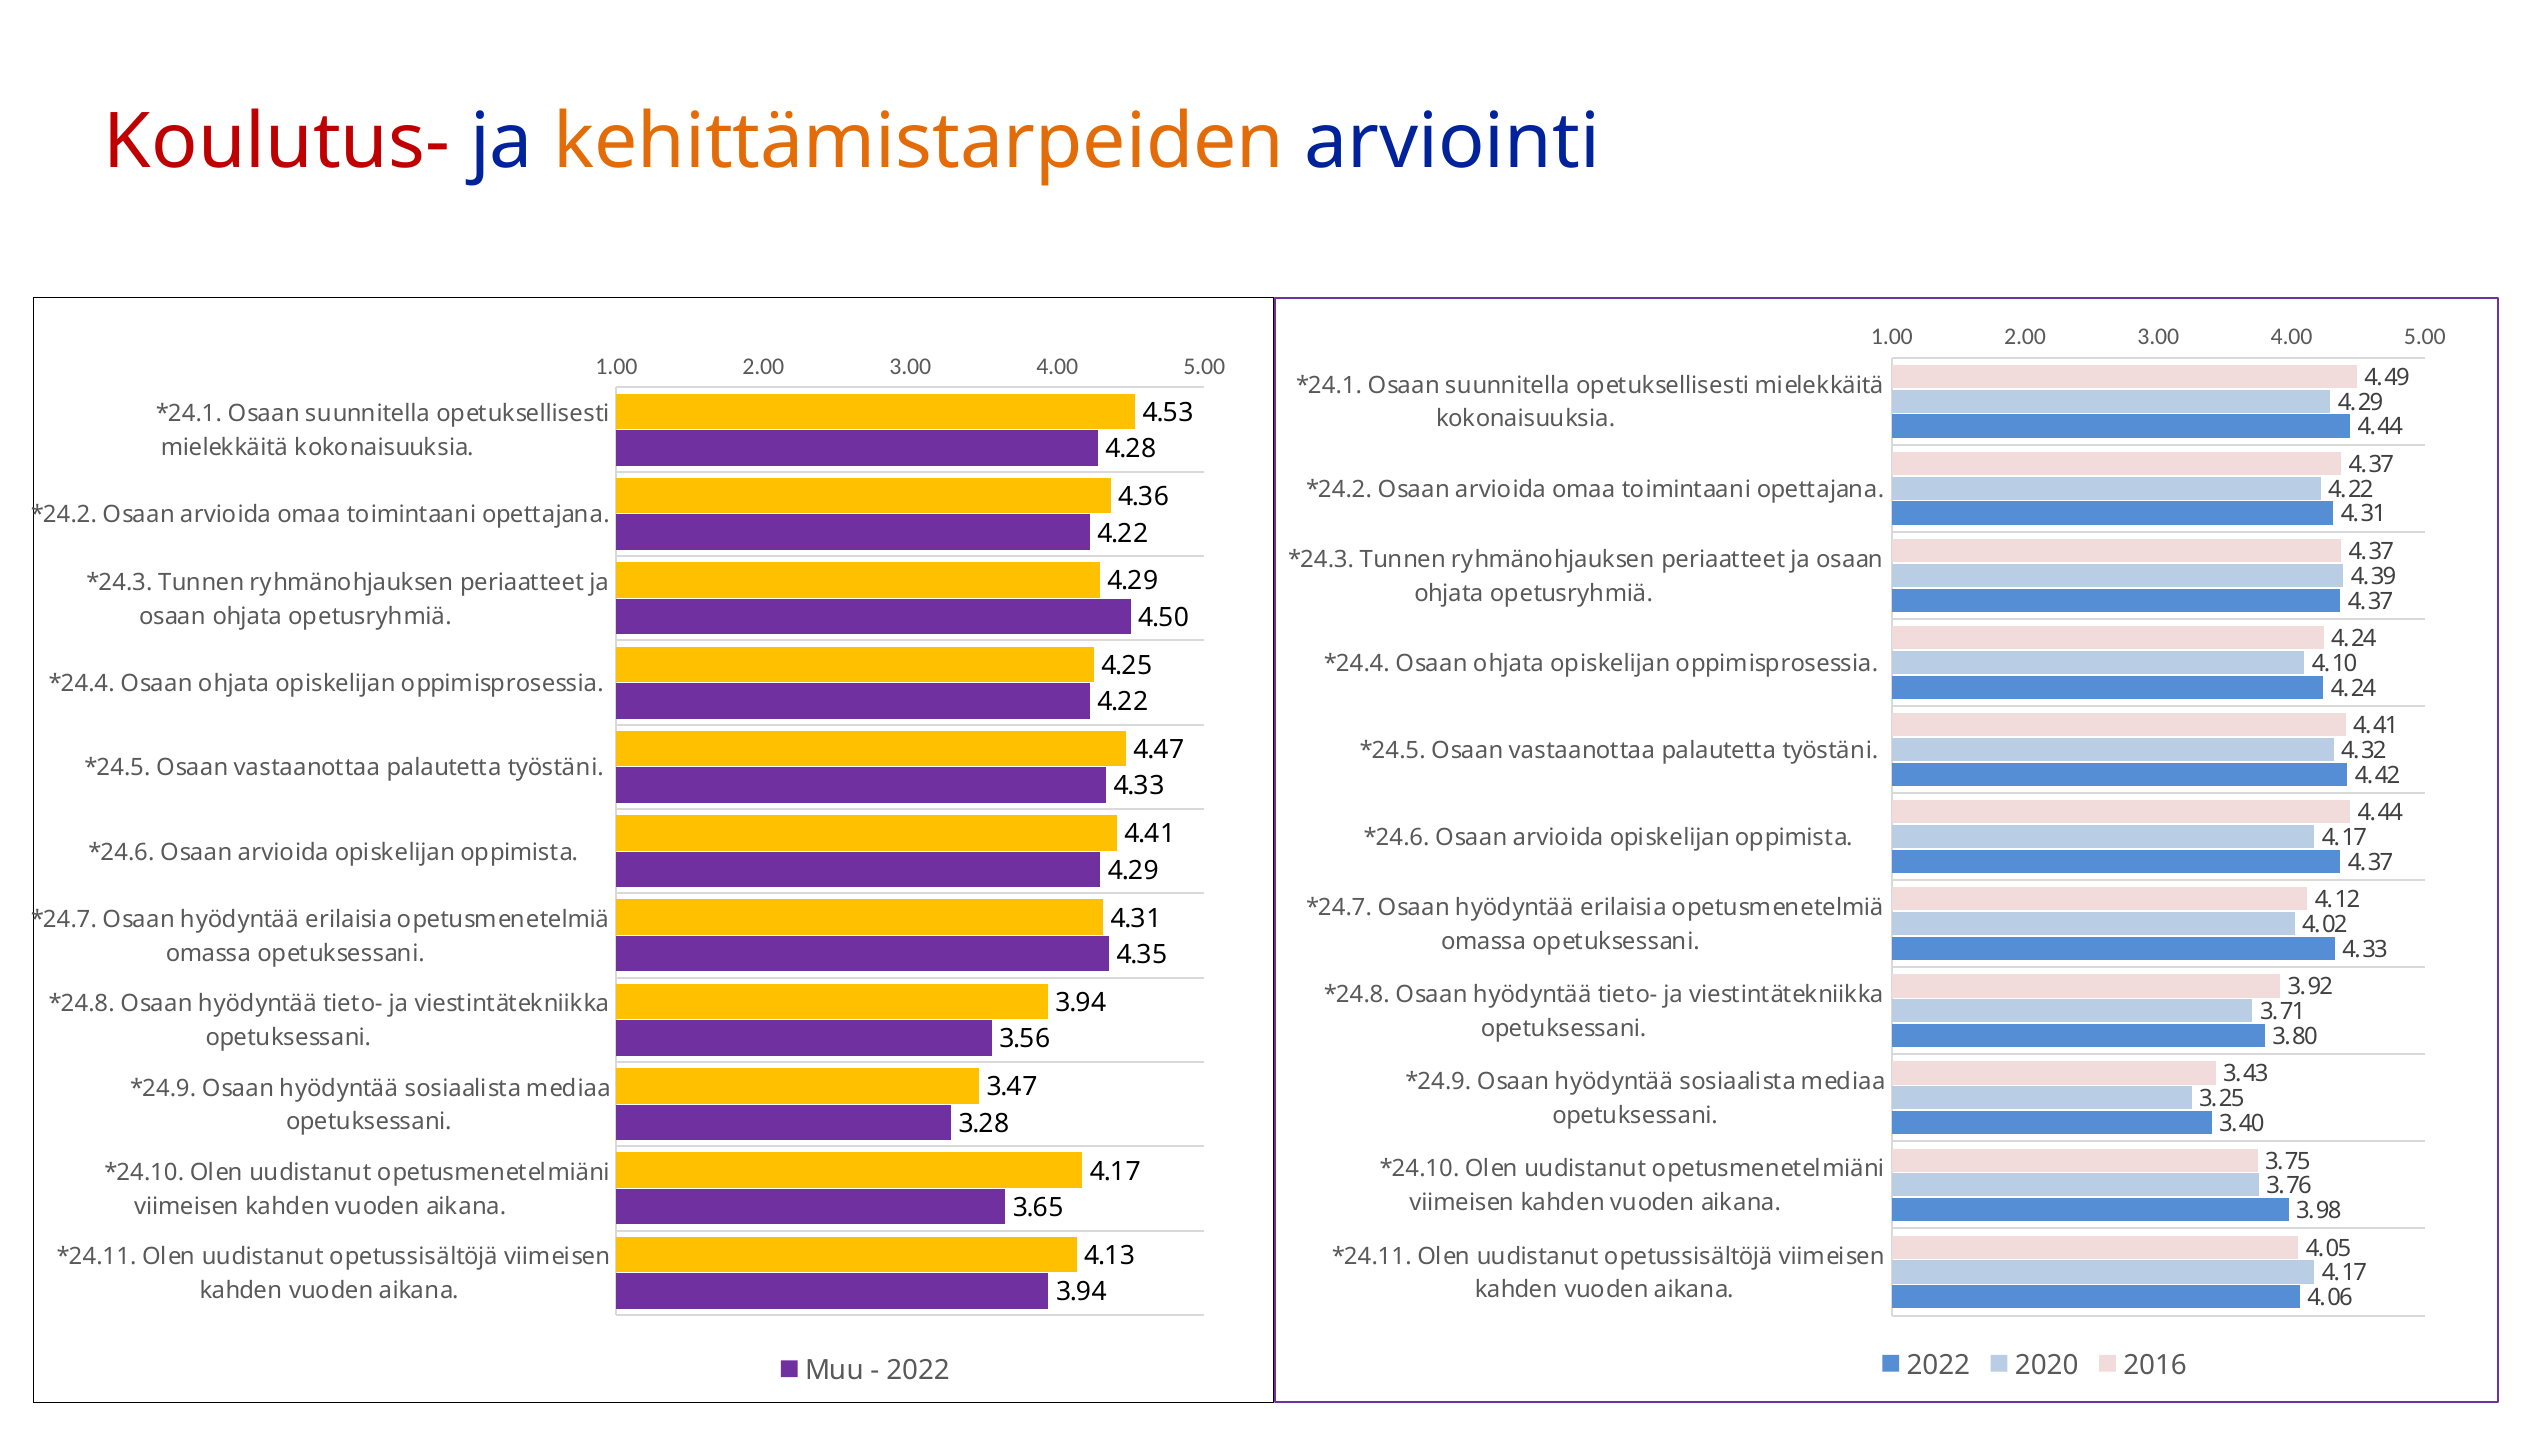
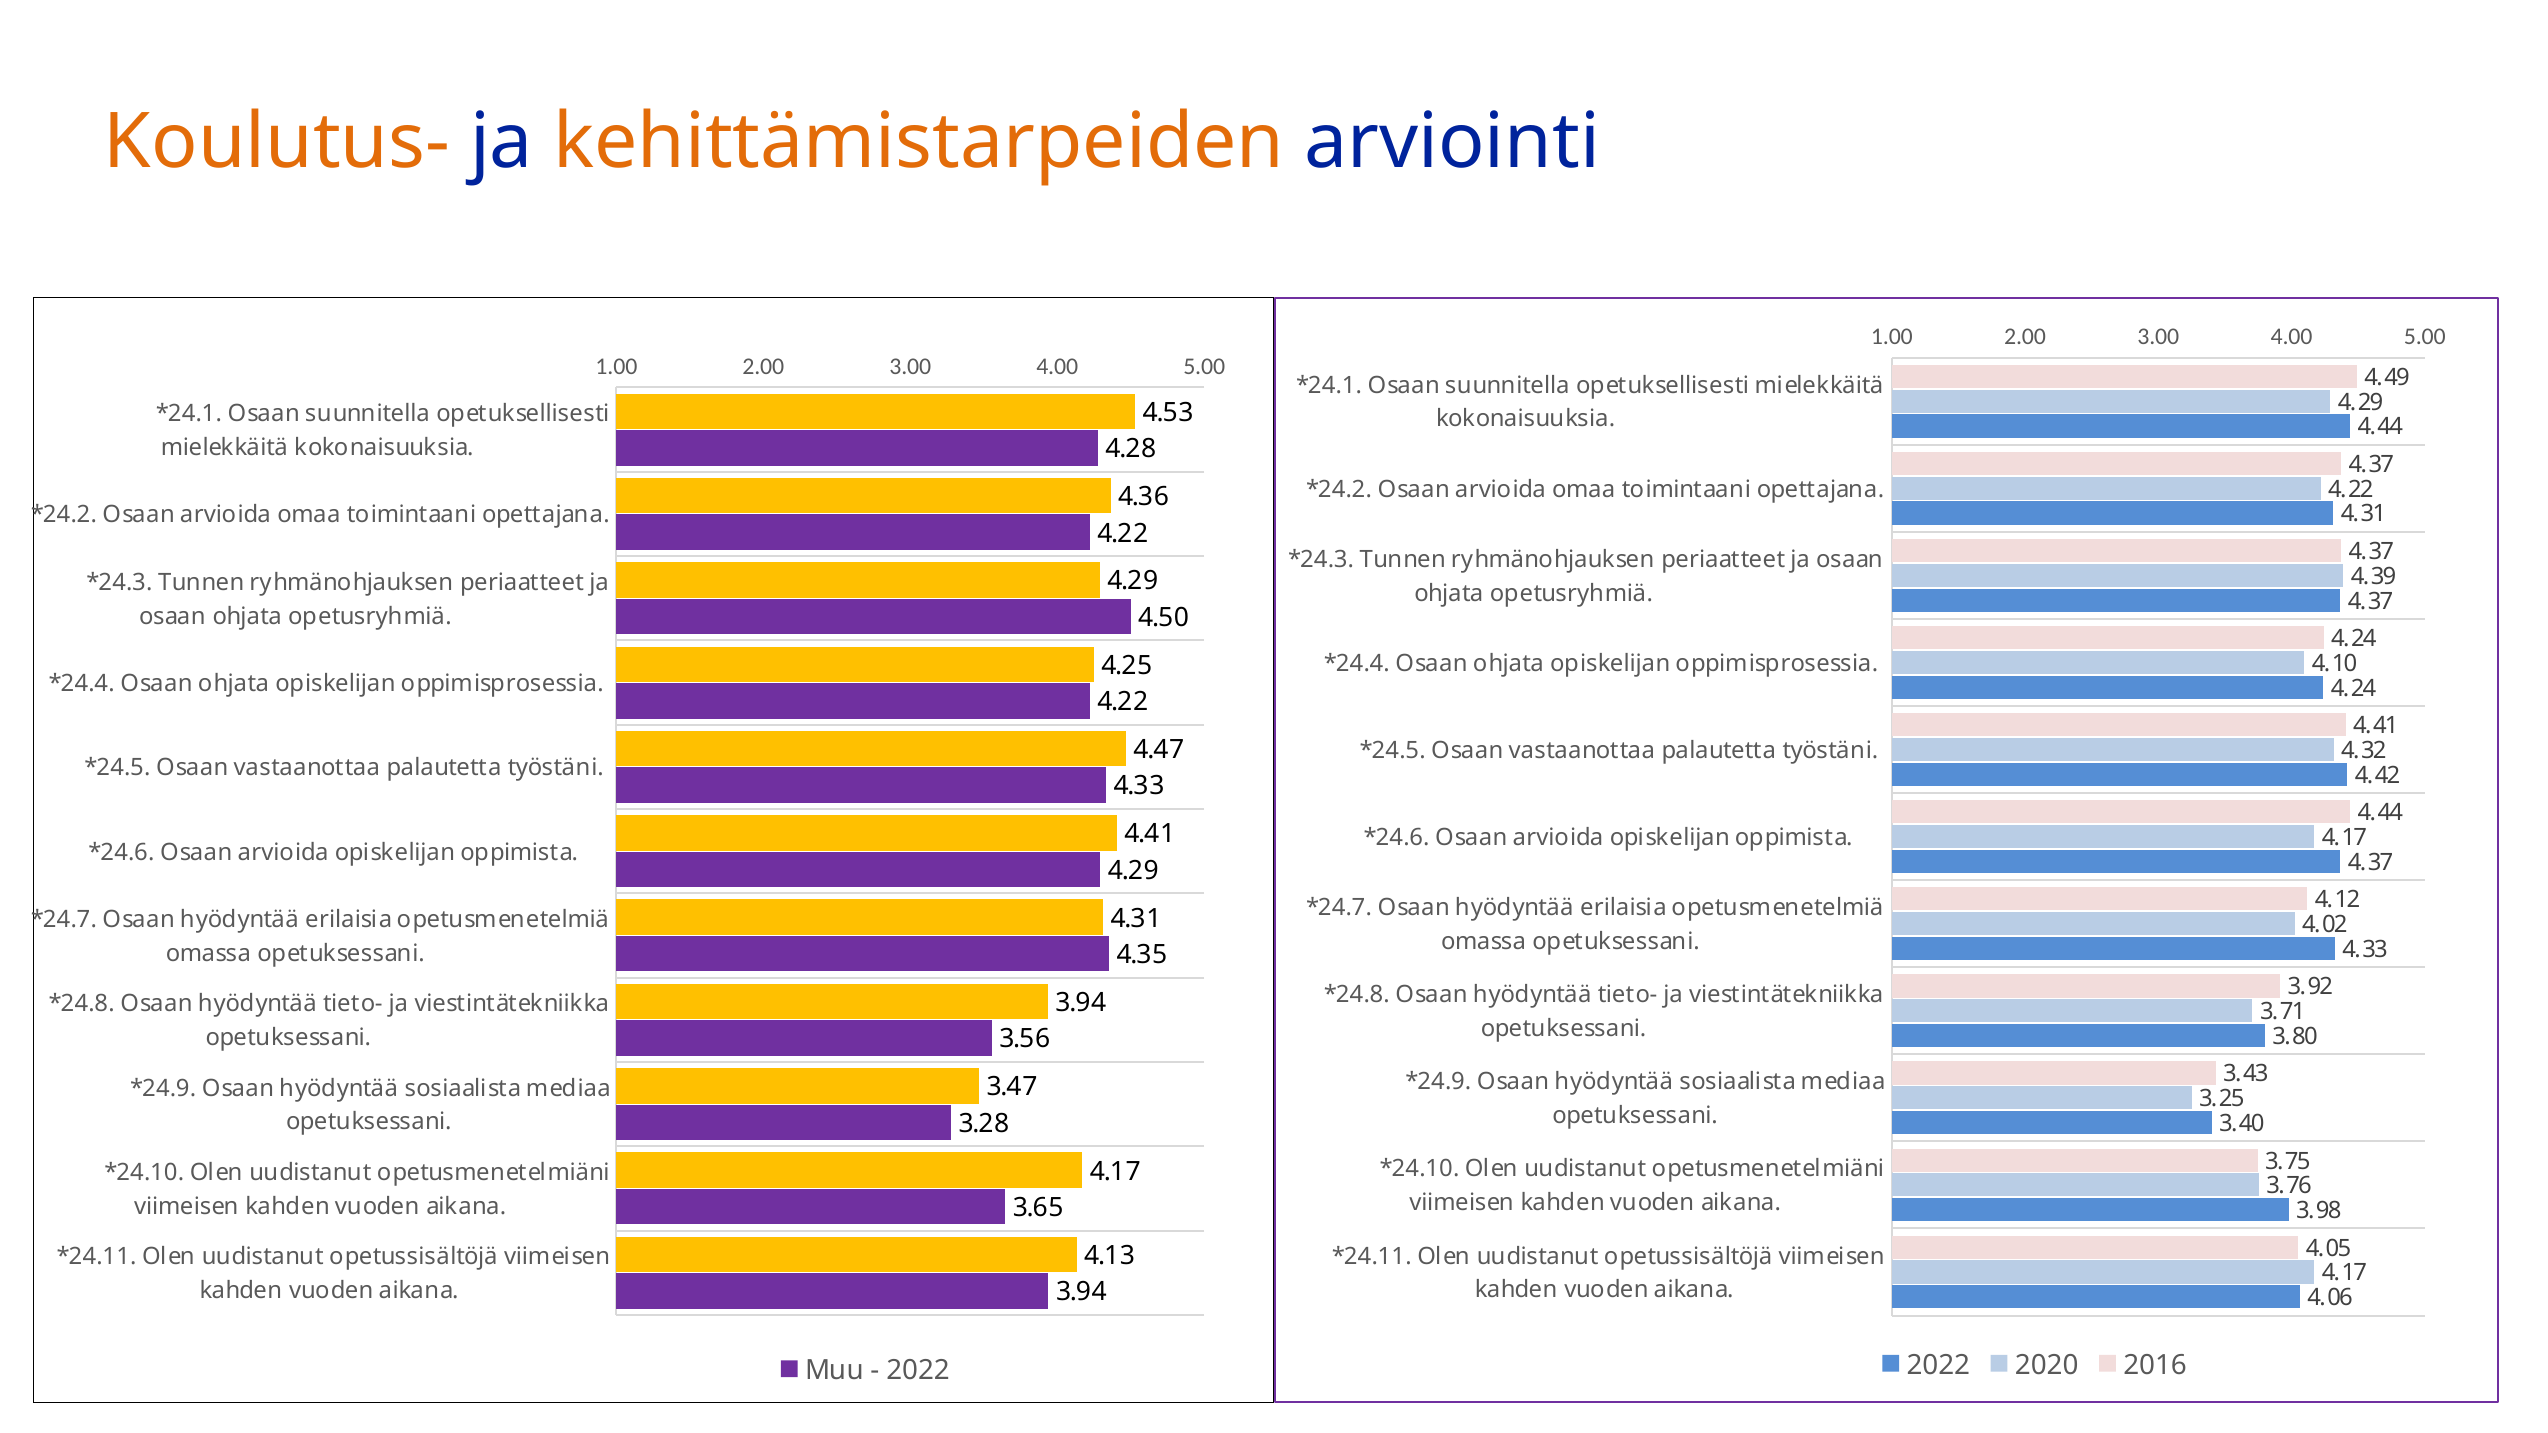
Koulutus- colour: red -> orange (277, 142)
